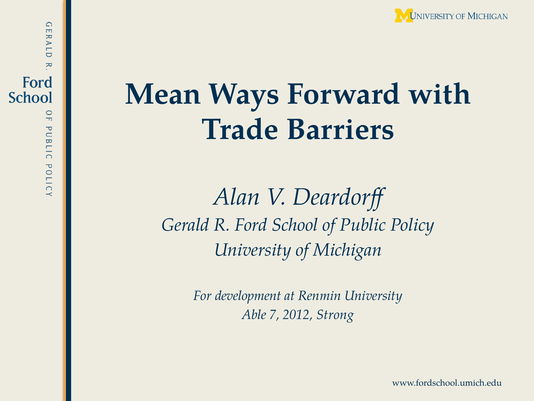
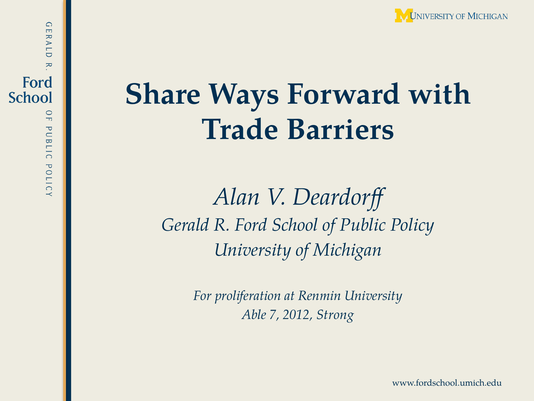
Mean: Mean -> Share (163, 94)
development: development -> proliferation (248, 296)
